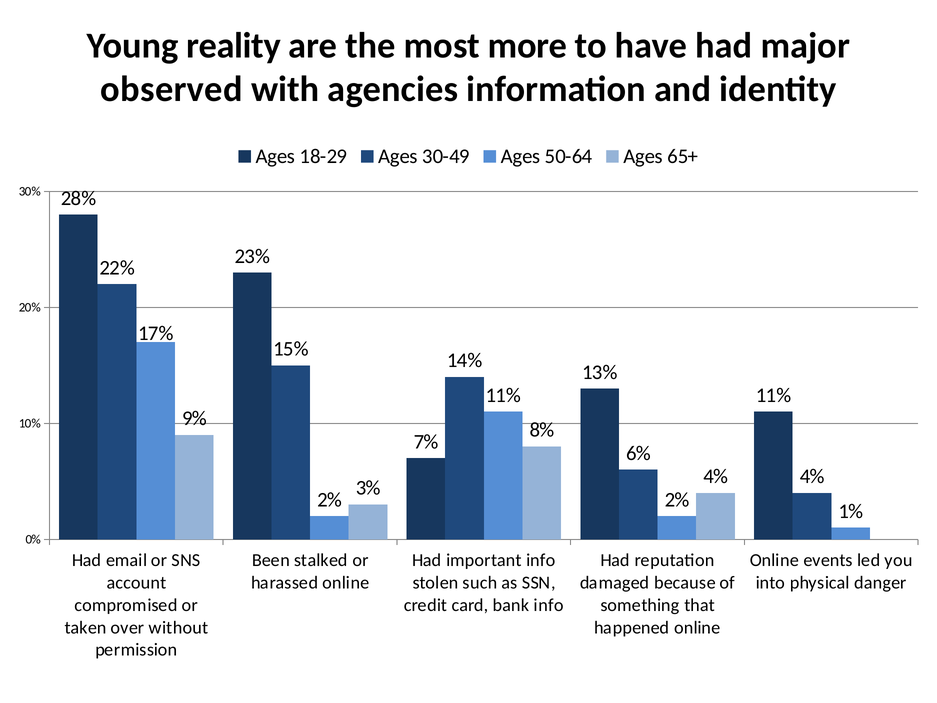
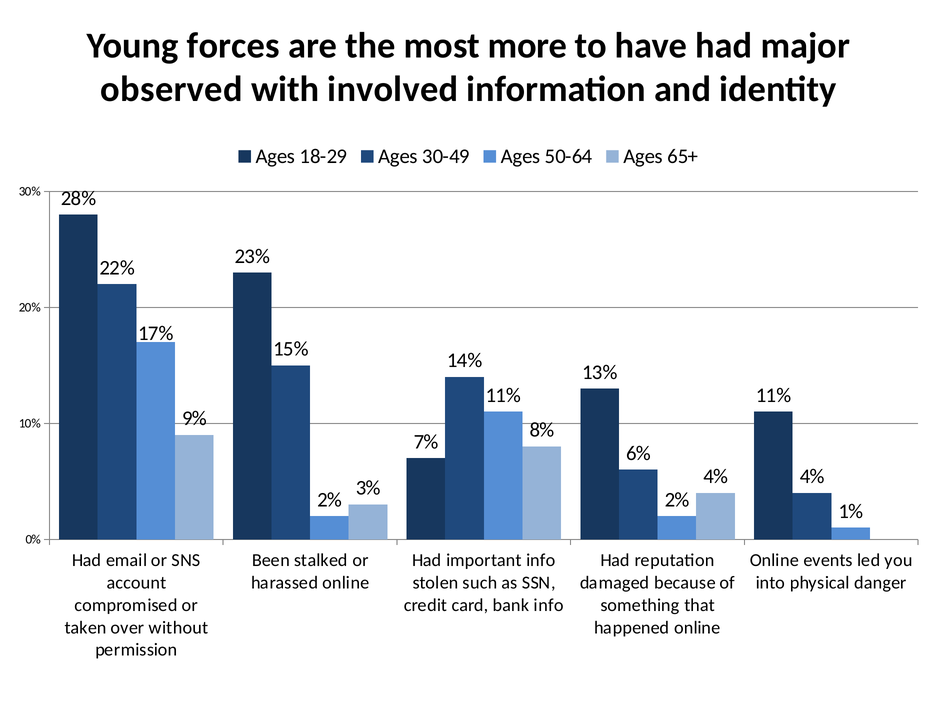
reality: reality -> forces (233, 45)
agencies: agencies -> involved (393, 89)
